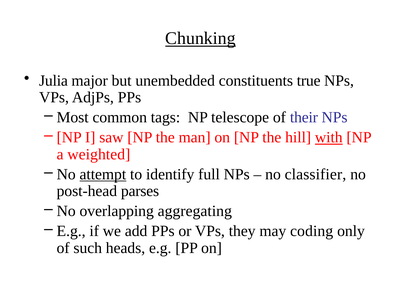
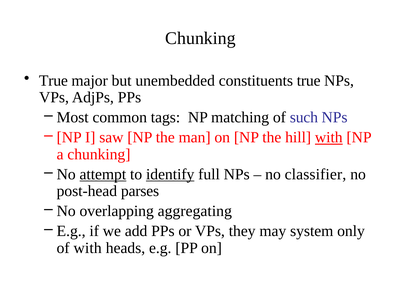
Chunking underline: present -> none (200, 38)
Julia: Julia -> True (53, 81)
telescope: telescope -> matching (240, 117)
their: their -> such (304, 117)
a weighted: weighted -> chunking (99, 154)
identify underline: none -> present (170, 174)
coding: coding -> system (312, 231)
of such: such -> with (88, 248)
